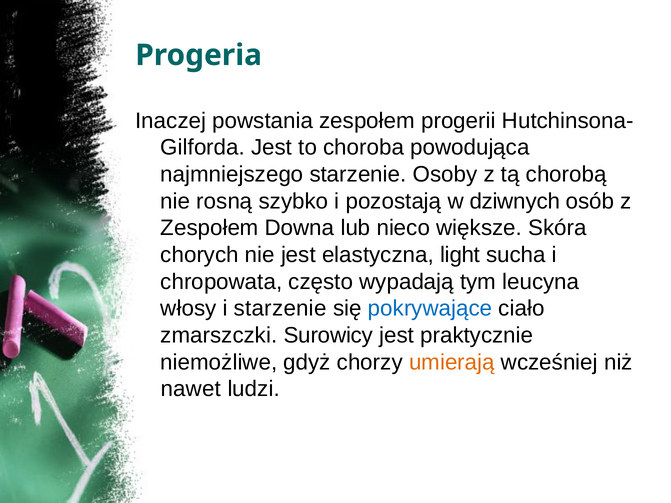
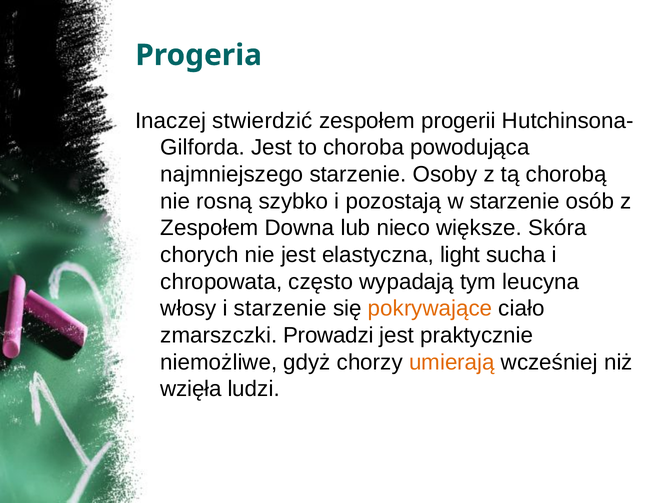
powstania: powstania -> stwierdzić (263, 121)
w dziwnych: dziwnych -> starzenie (515, 201)
pokrywające colour: blue -> orange (430, 309)
Surowicy: Surowicy -> Prowadzi (328, 335)
nawet: nawet -> wzięła (191, 389)
